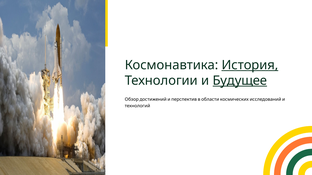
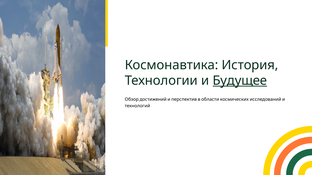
История underline: present -> none (250, 65)
